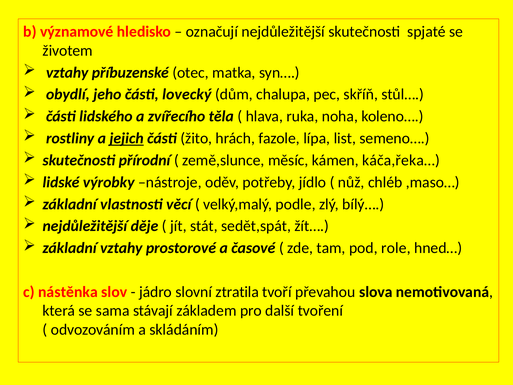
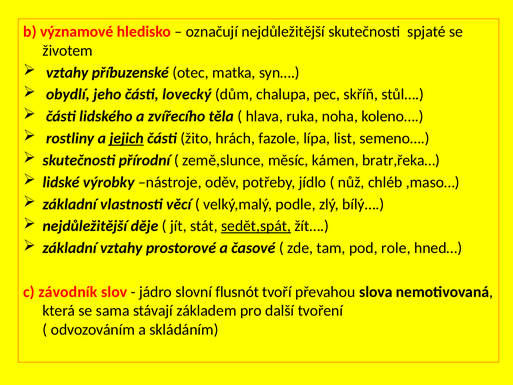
káča,řeka…: káča,řeka… -> bratr,řeka… (401, 160)
sedět,spát underline: none -> present (256, 226)
nástěnka: nástěnka -> závodník (68, 292)
ztratila: ztratila -> flusnót (237, 292)
